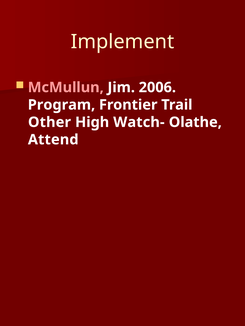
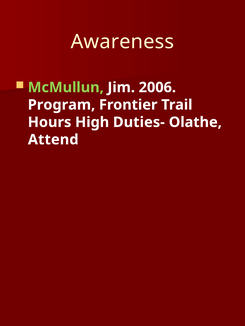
Implement: Implement -> Awareness (122, 42)
McMullun colour: pink -> light green (66, 88)
Other: Other -> Hours (50, 122)
Watch-: Watch- -> Duties- (139, 122)
